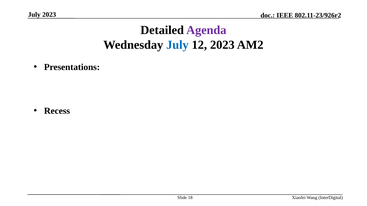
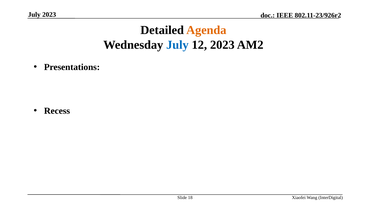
Agenda colour: purple -> orange (206, 30)
